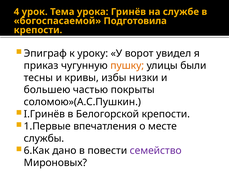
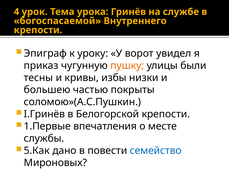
Подготовила: Подготовила -> Внутреннего (135, 21)
6.Как: 6.Как -> 5.Как (37, 151)
семейство colour: purple -> blue (156, 151)
